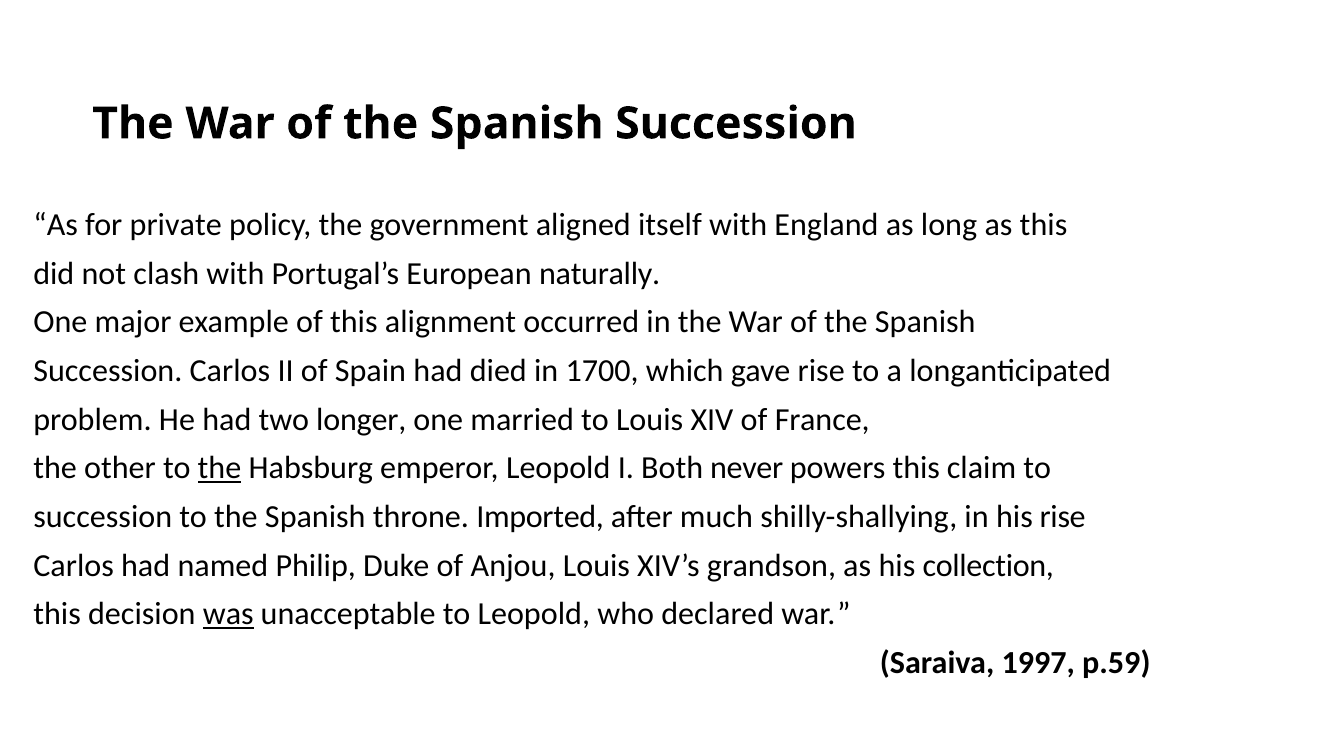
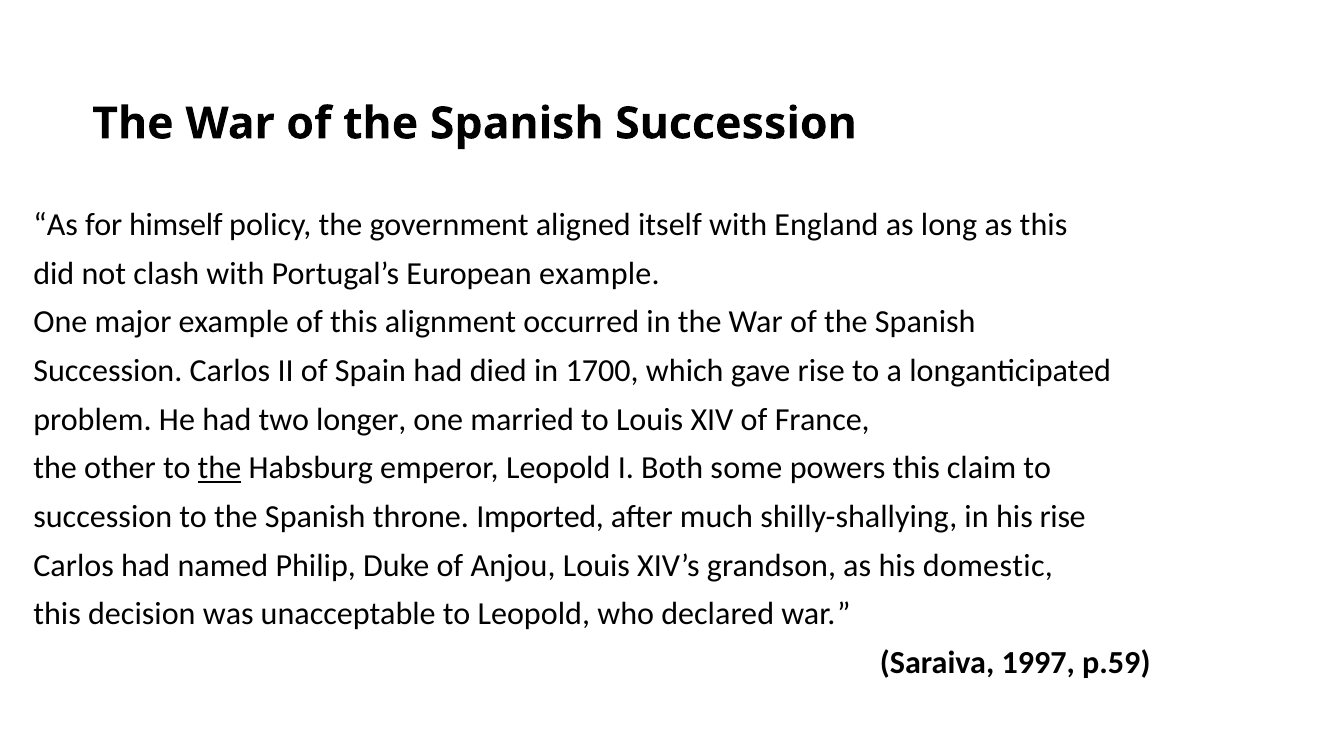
private: private -> himself (176, 225)
European naturally: naturally -> example (599, 274)
never: never -> some (746, 468)
collection: collection -> domestic (988, 566)
was underline: present -> none (228, 614)
